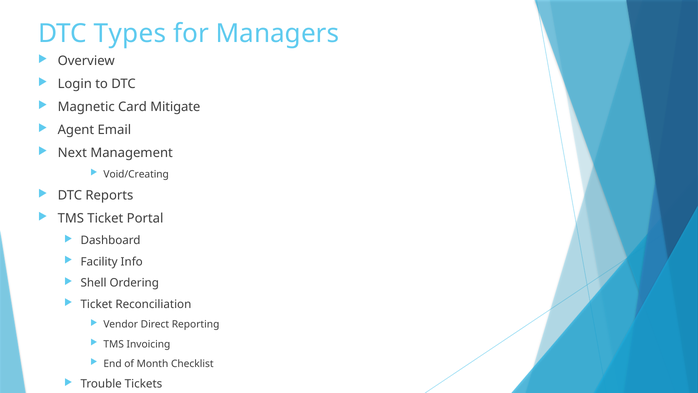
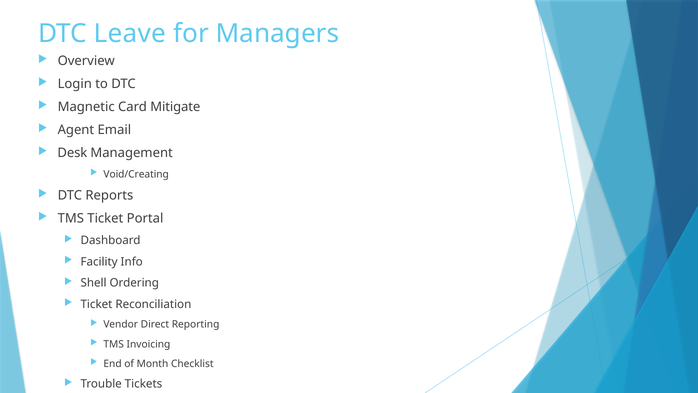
Types: Types -> Leave (130, 33)
Next: Next -> Desk (72, 153)
